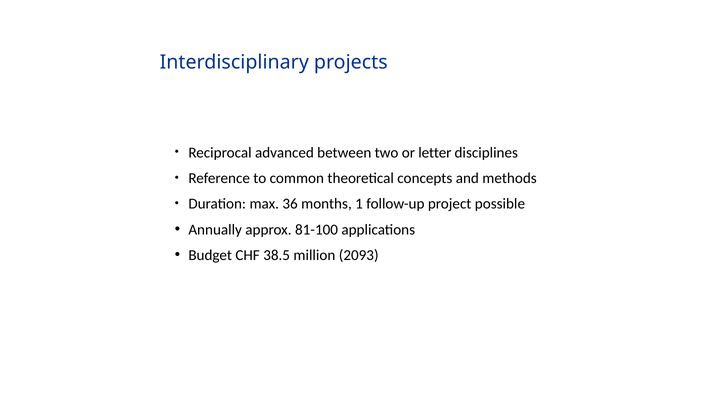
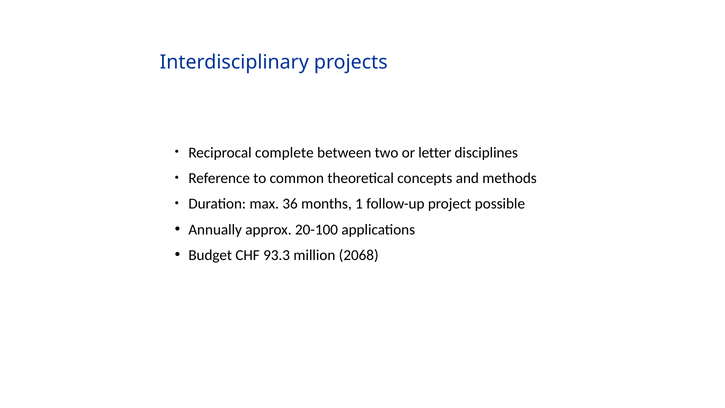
advanced: advanced -> complete (284, 152)
81-100: 81-100 -> 20-100 (317, 230)
38.5: 38.5 -> 93.3 (277, 255)
2093: 2093 -> 2068 (359, 255)
